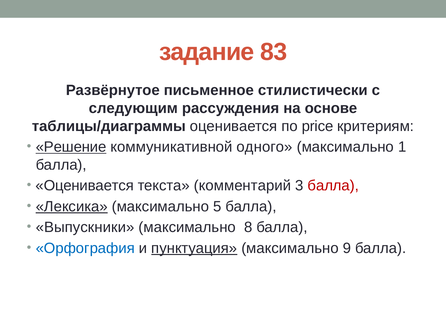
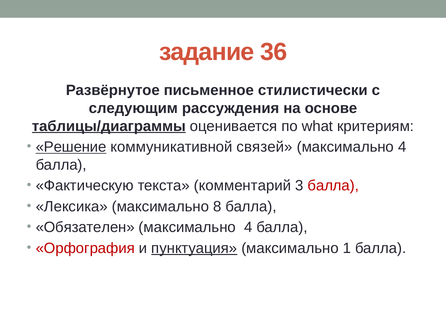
83: 83 -> 36 (274, 52)
таблицы/диаграммы underline: none -> present (109, 126)
price: price -> what (317, 126)
одного: одного -> связей (265, 147)
1: 1 -> 4 (402, 147)
Оценивается: Оценивается -> Фактическую (85, 185)
Лексика underline: present -> none (72, 206)
5: 5 -> 8 (217, 206)
Выпускники: Выпускники -> Обязателен (85, 227)
8: 8 -> 4 (248, 227)
Орфография colour: blue -> red (85, 248)
9: 9 -> 1 (347, 248)
